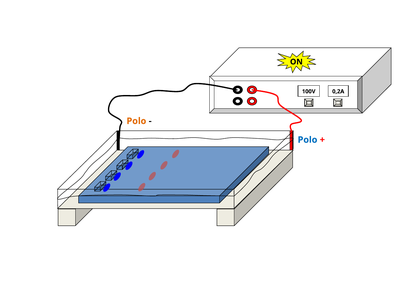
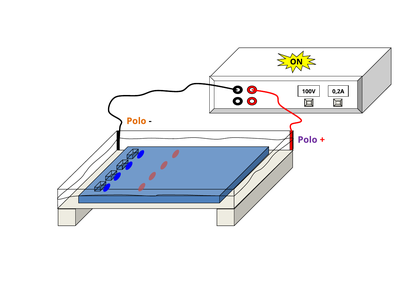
Polo colour: blue -> purple (308, 140)
